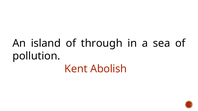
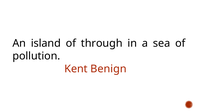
Abolish: Abolish -> Benign (108, 69)
